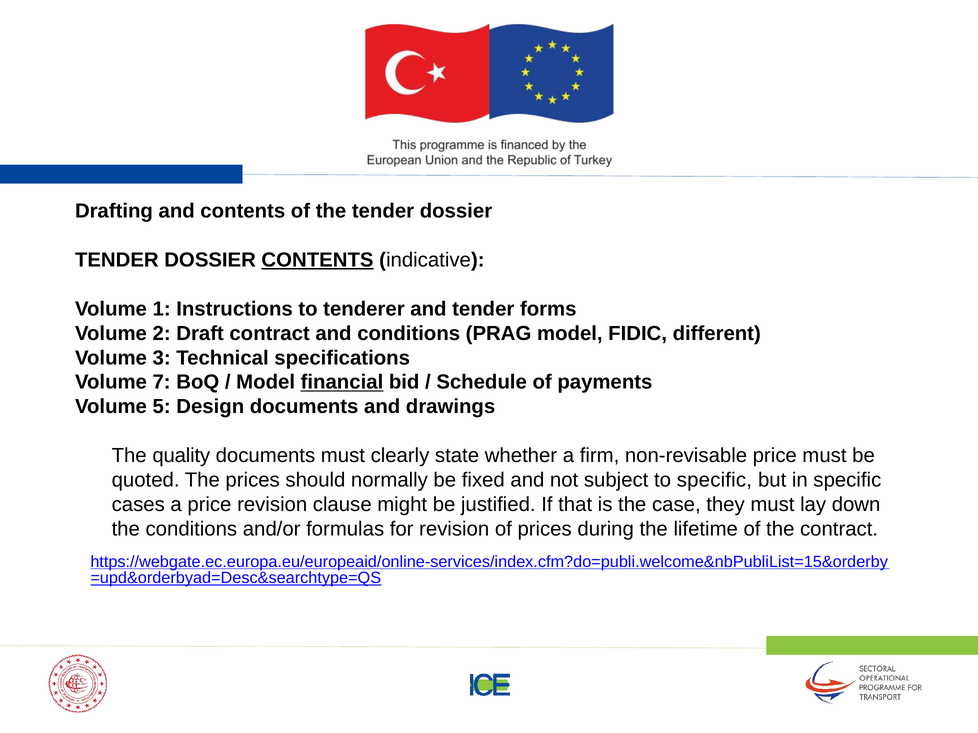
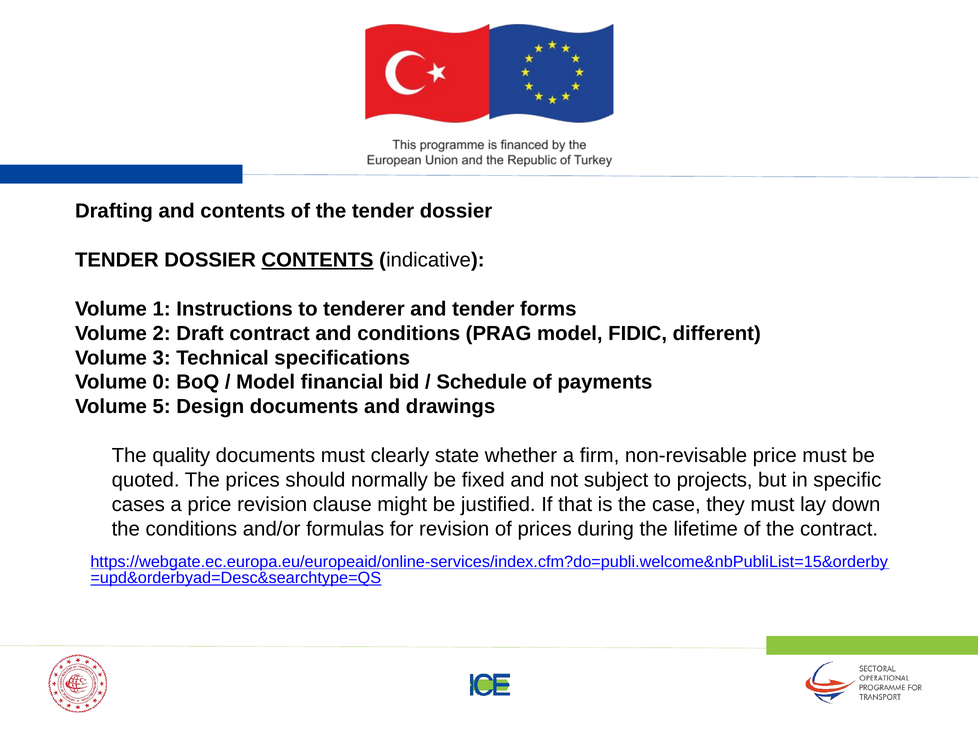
7: 7 -> 0 (162, 383)
financial underline: present -> none (342, 383)
to specific: specific -> projects (715, 480)
